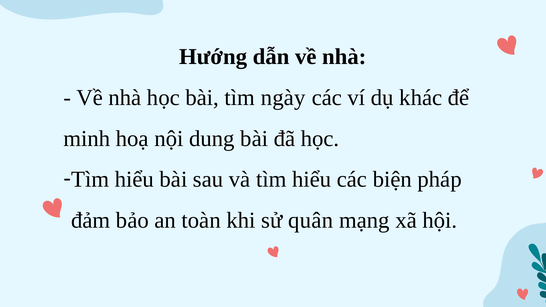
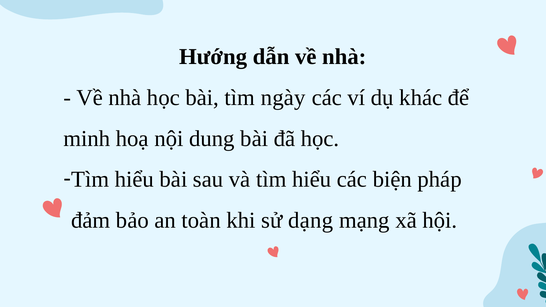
quân: quân -> dạng (311, 220)
